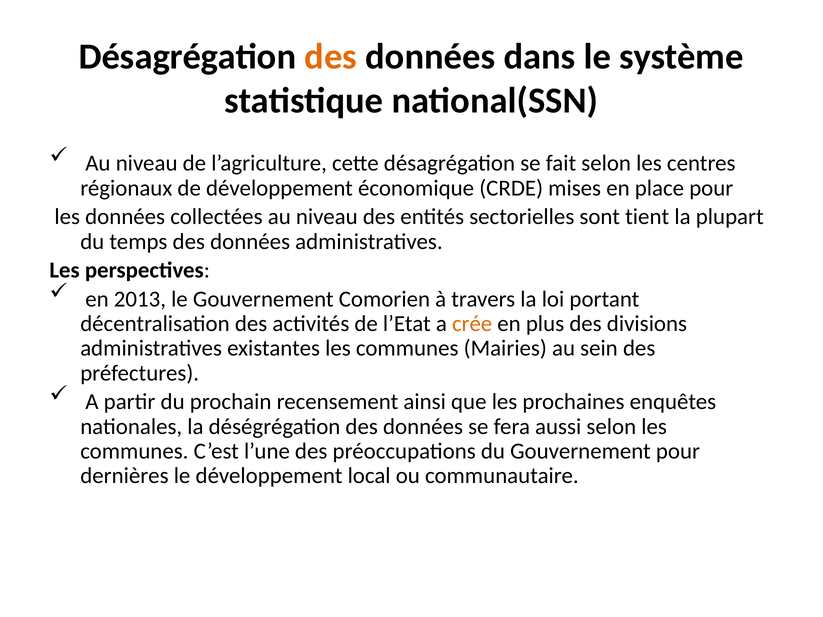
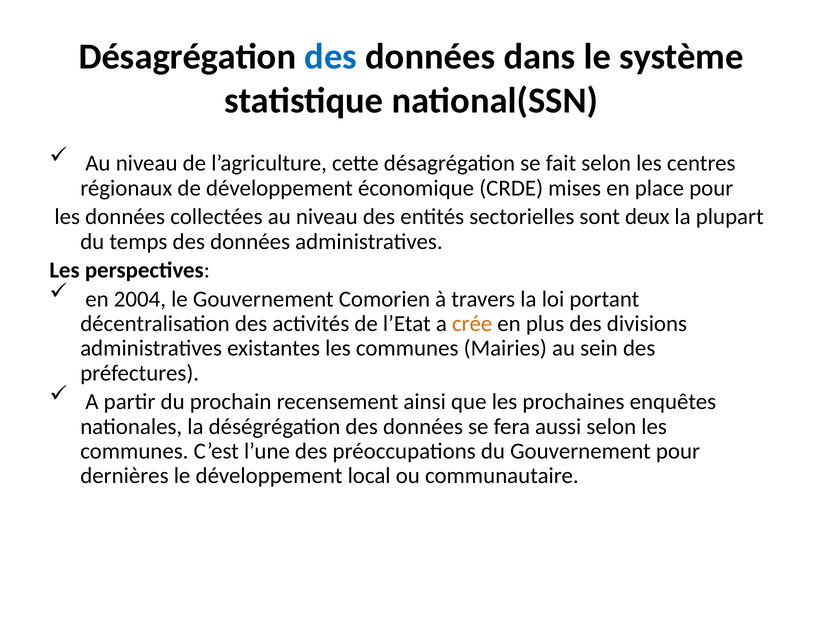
des colour: orange -> blue (331, 57)
tient: tient -> deux (647, 217)
2013: 2013 -> 2004 (140, 299)
